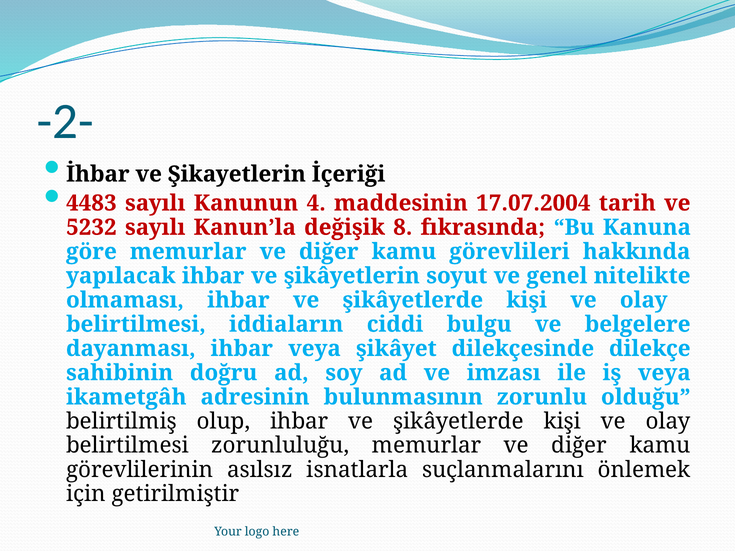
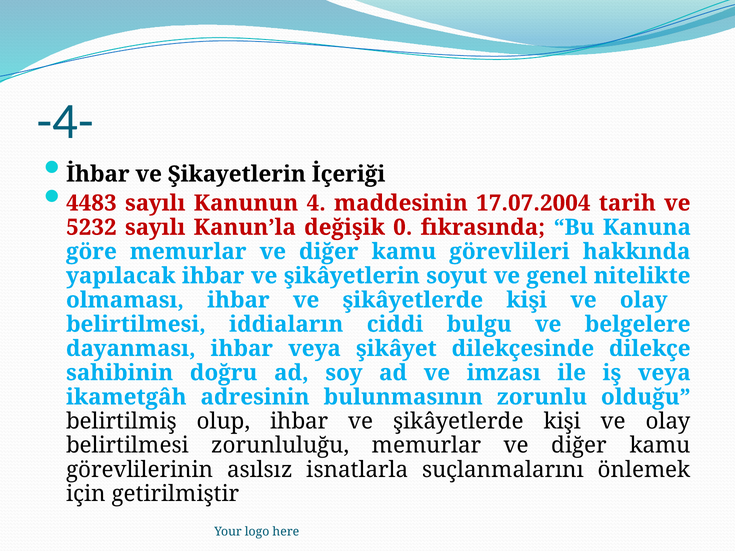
-2-: -2- -> -4- (65, 121)
8: 8 -> 0 (403, 227)
